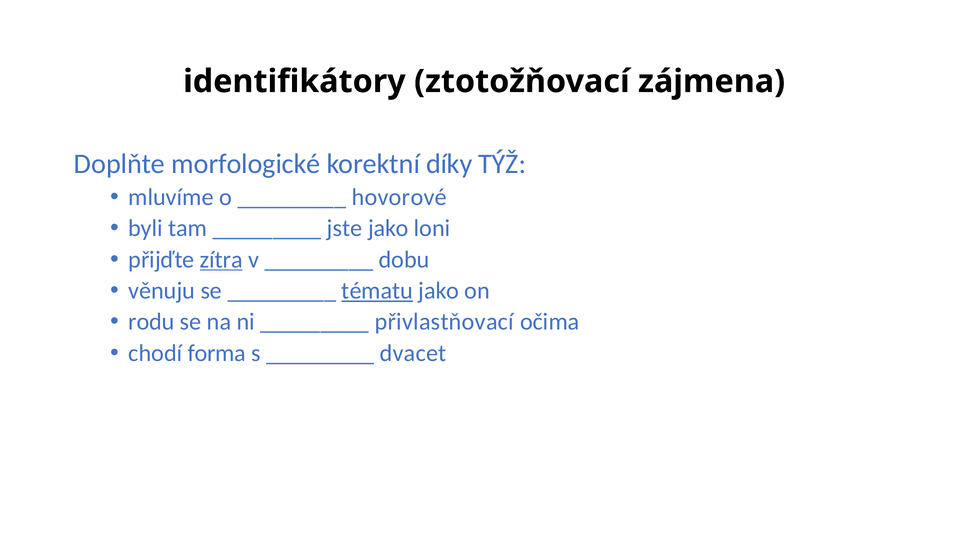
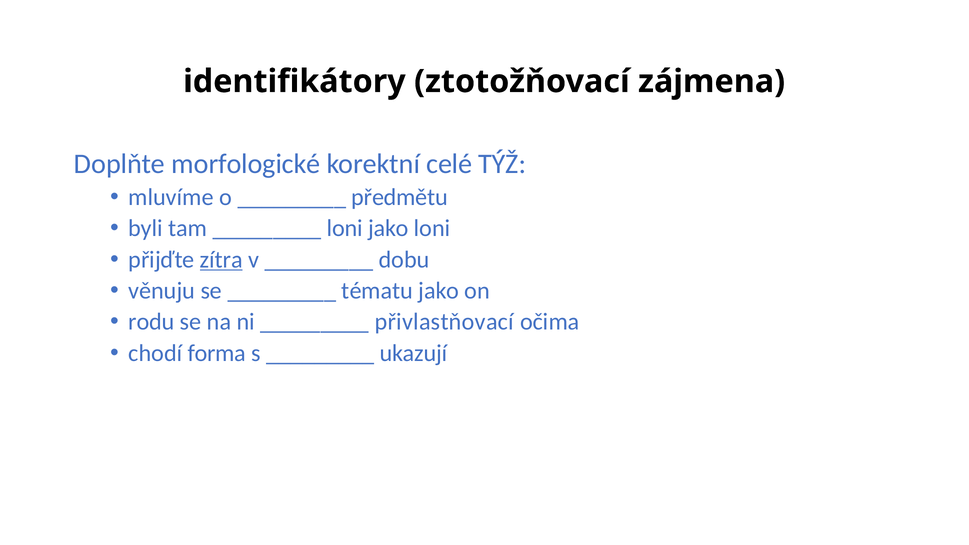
díky: díky -> celé (449, 164)
hovorové: hovorové -> předmětu (400, 197)
jste: jste -> loni (345, 228)
tématu underline: present -> none (377, 291)
dvacet: dvacet -> ukazují (413, 353)
